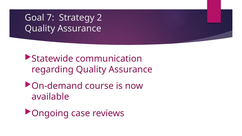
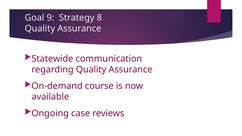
7: 7 -> 9 (50, 18)
2: 2 -> 8 (99, 18)
